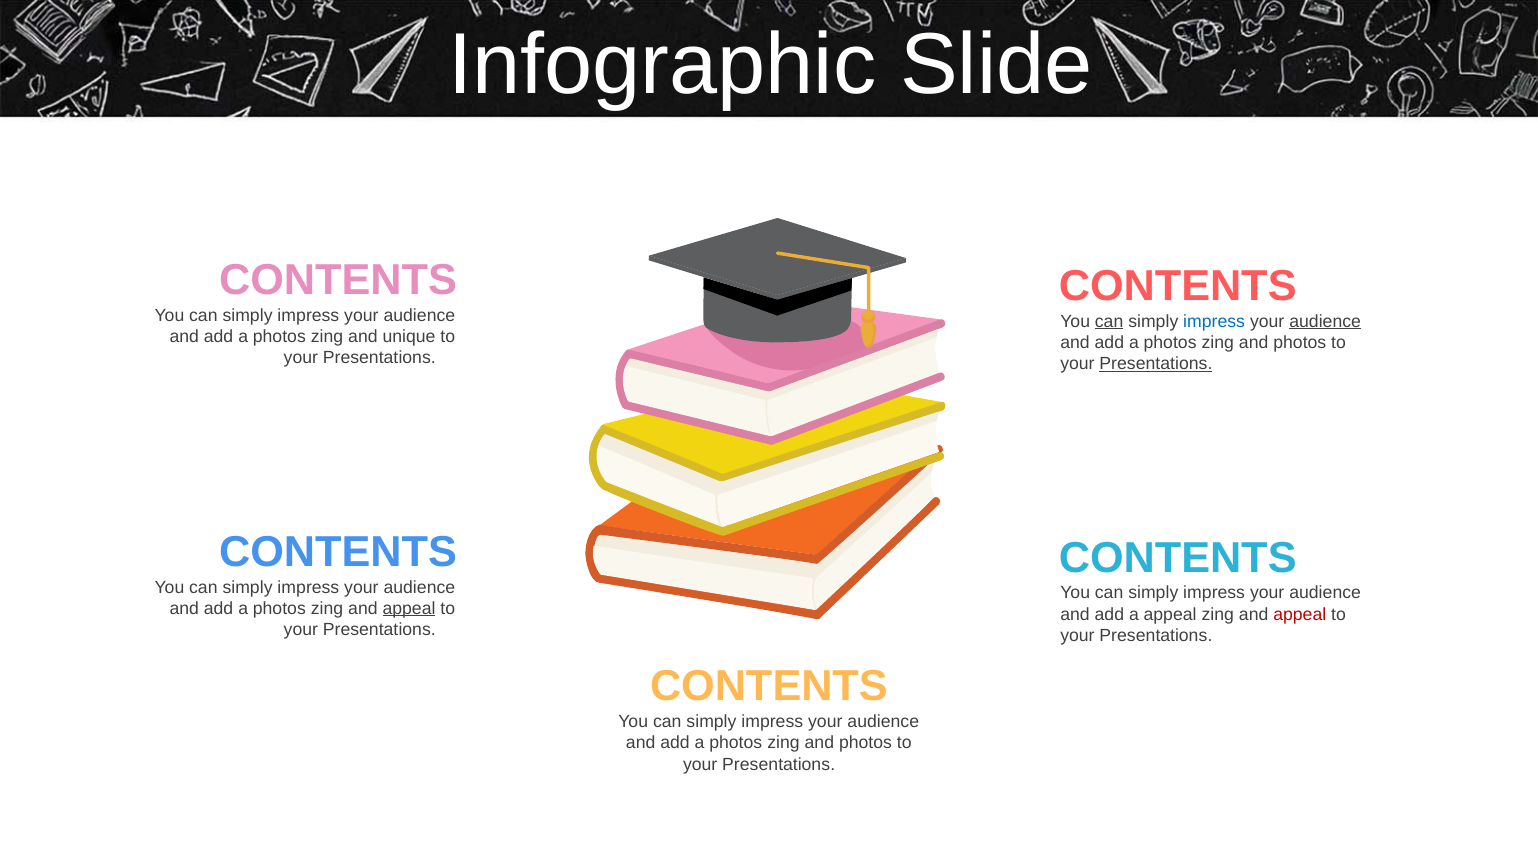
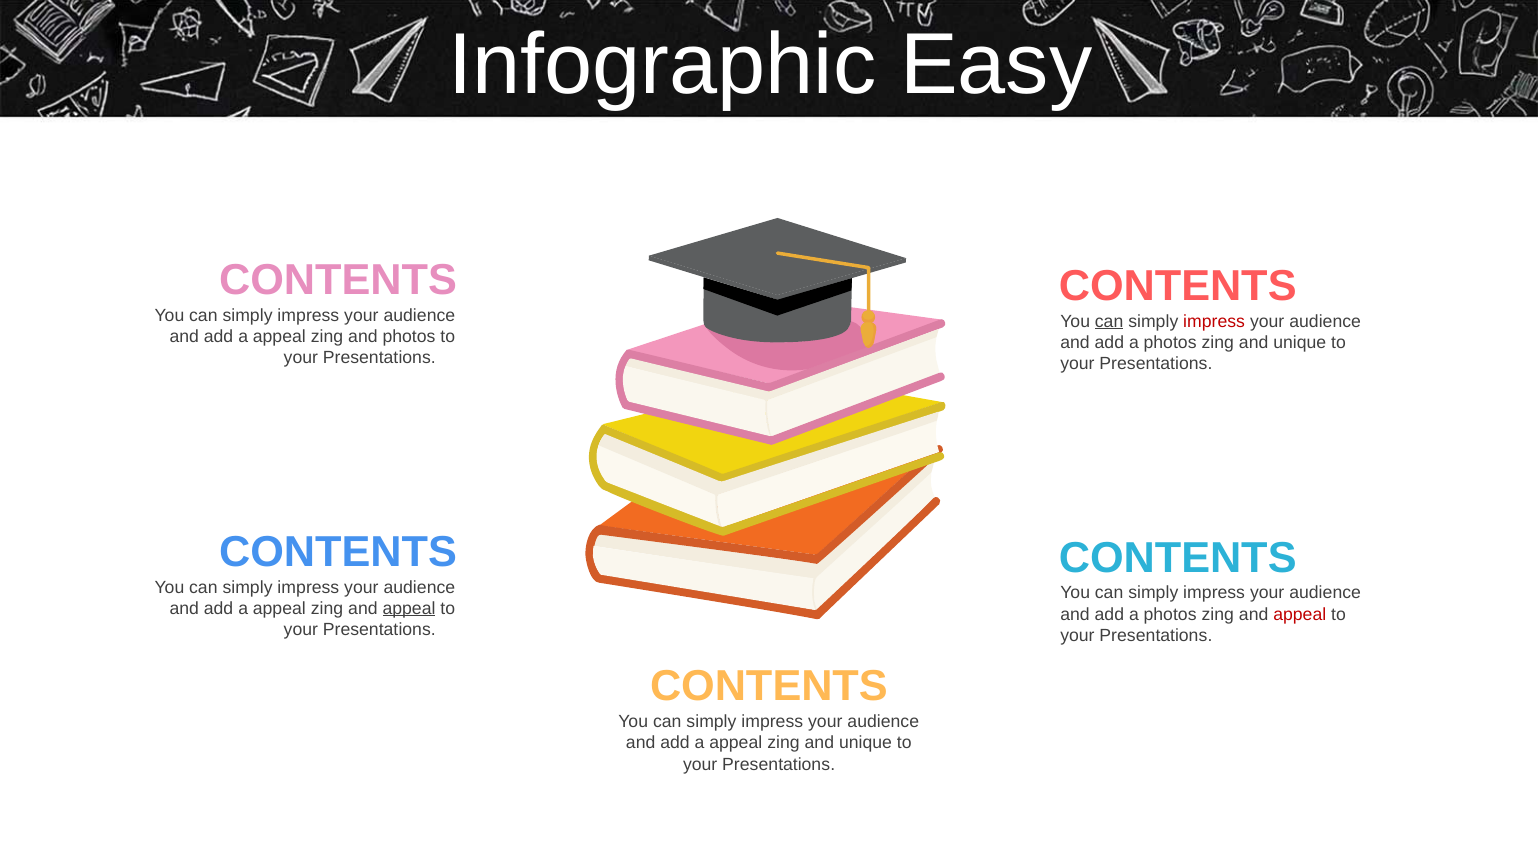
Slide: Slide -> Easy (996, 65)
impress colour: blue -> red (1214, 321)
audience underline: present -> none (1325, 321)
photos: photos -> appeal (279, 337)
and unique: unique -> photos (409, 337)
photos: photos -> unique (1300, 342)
Presentations underline: present -> none (1156, 364)
photos: photos -> appeal (279, 608)
appeal: appeal -> photos (1170, 614)
photos: photos -> appeal (736, 743)
photos: photos -> unique (865, 743)
